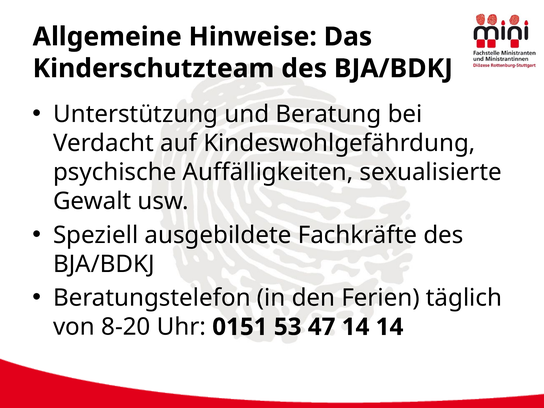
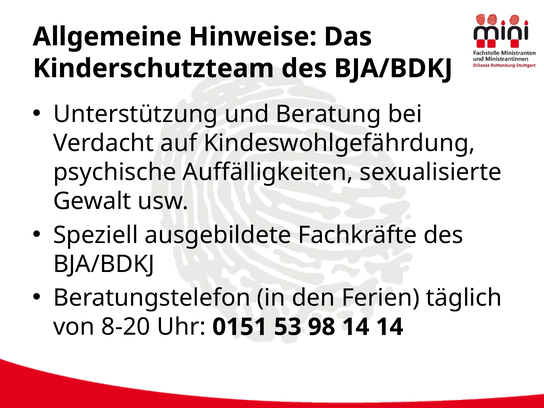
47: 47 -> 98 (322, 327)
